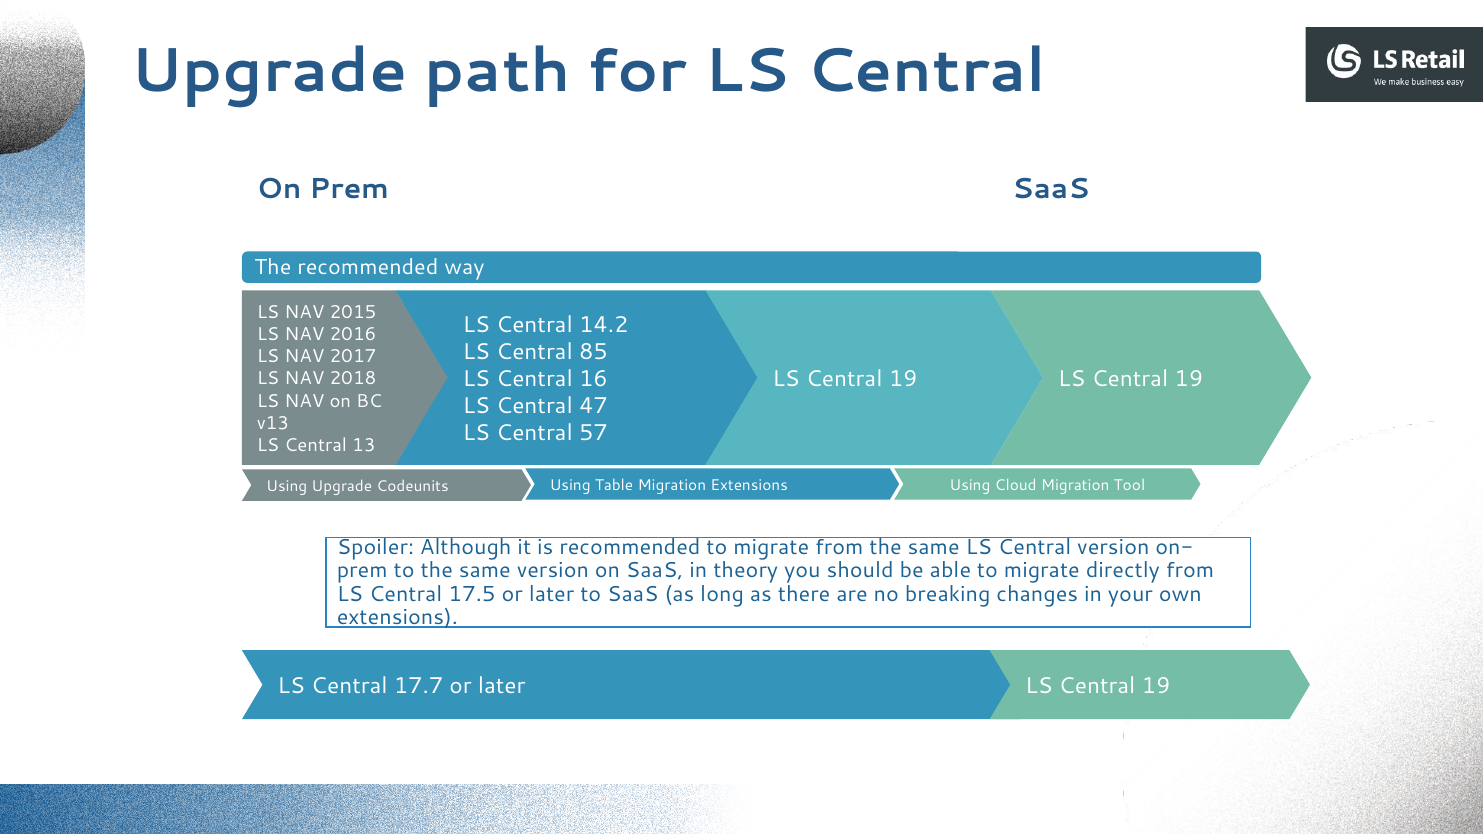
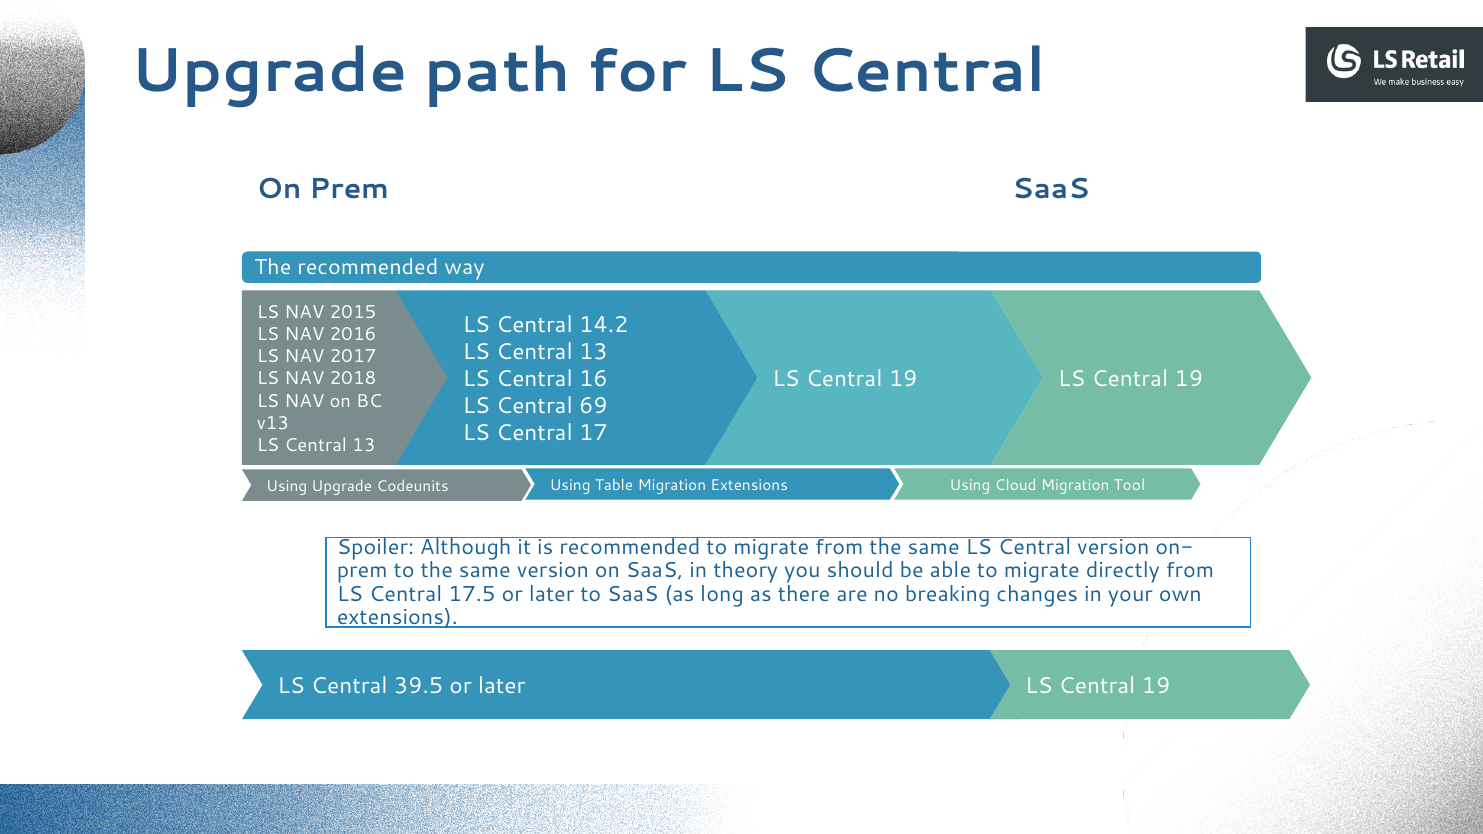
85: 85 -> 13 (593, 352)
47: 47 -> 69 (593, 406)
57: 57 -> 17 (593, 433)
17.7: 17.7 -> 39.5 (419, 686)
